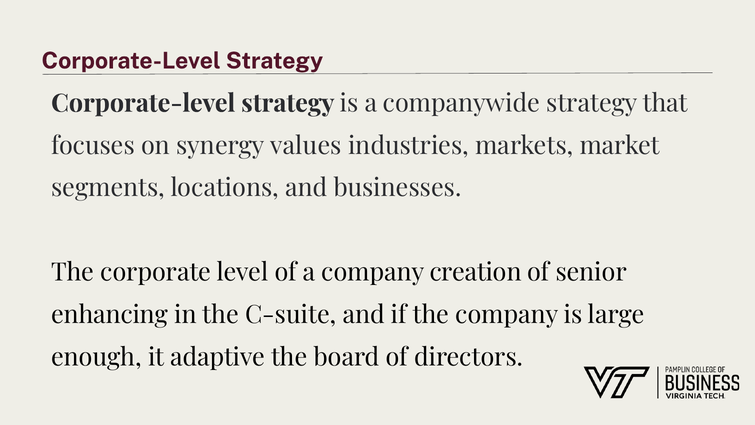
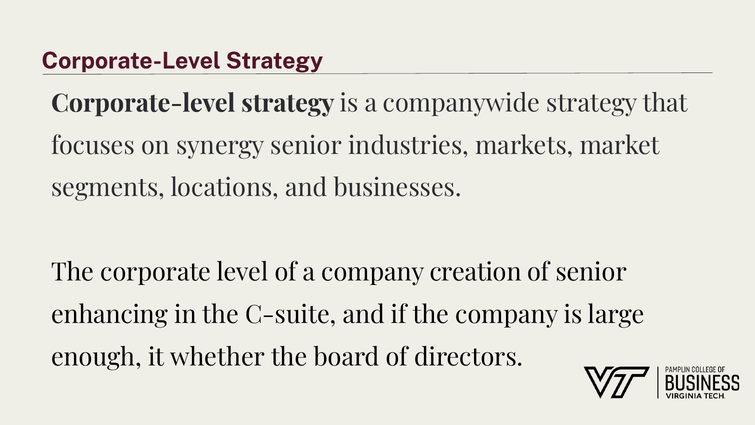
synergy values: values -> senior (306, 146)
adaptive: adaptive -> whether (218, 357)
